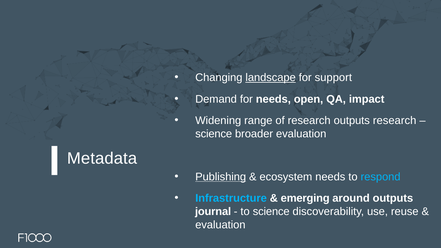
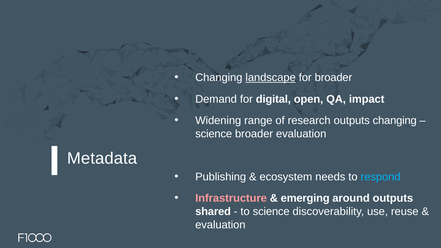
for support: support -> broader (333, 78)
for needs: needs -> digital (273, 99)
outputs research: research -> changing (395, 121)
Publishing underline: present -> none (221, 177)
Infrastructure colour: light blue -> pink (231, 198)
journal: journal -> shared (213, 212)
